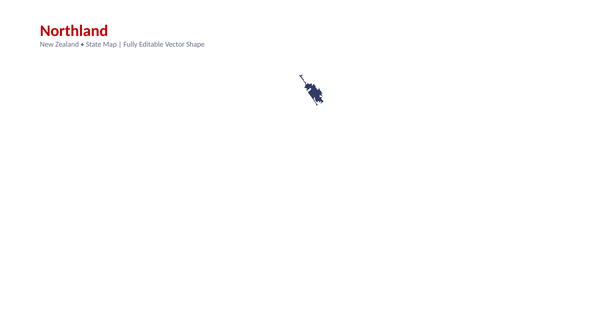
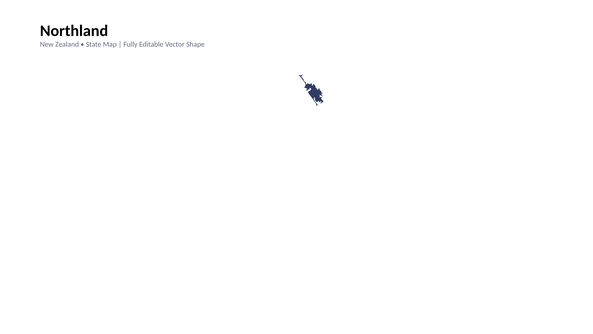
Northland colour: red -> black (74, 31)
